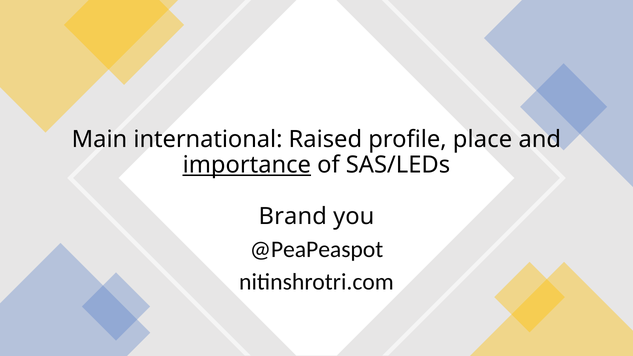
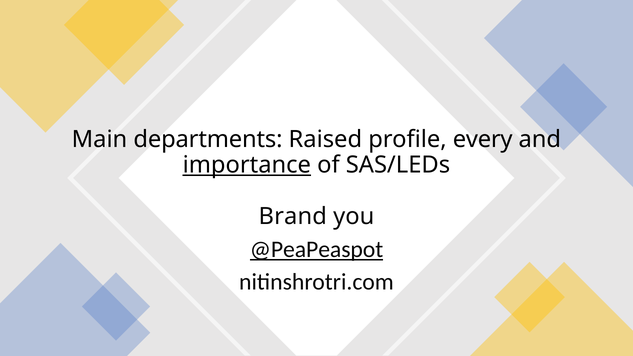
international: international -> departments (208, 139)
place: place -> every (483, 139)
@PeaPeaspot underline: none -> present (317, 250)
